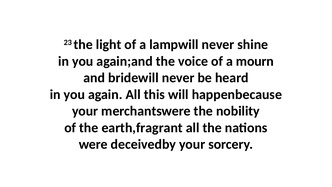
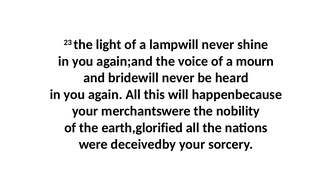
earth,fragrant: earth,fragrant -> earth,glorified (142, 128)
